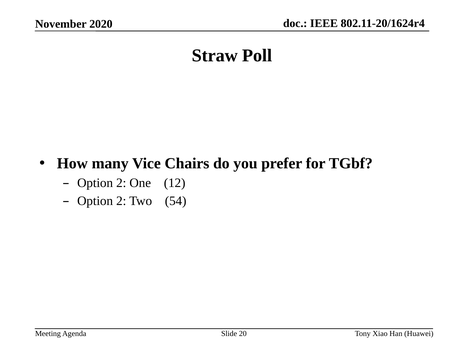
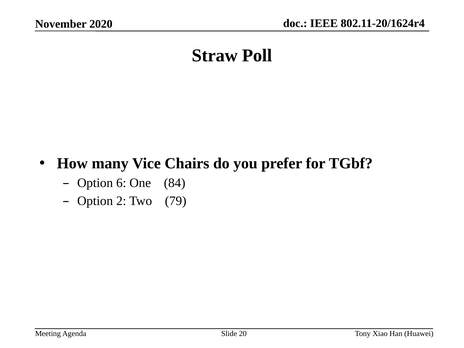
2: 2 -> 6 (121, 183)
12: 12 -> 84 (175, 183)
54: 54 -> 79 (176, 201)
